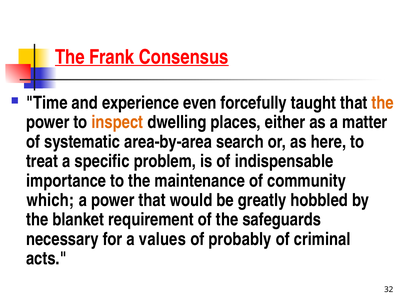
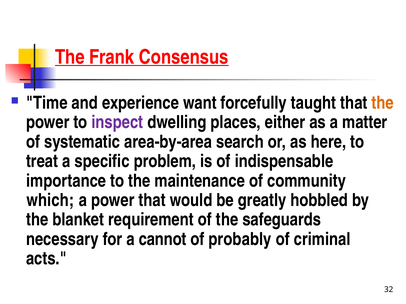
even: even -> want (200, 103)
inspect colour: orange -> purple (117, 123)
values: values -> cannot (163, 240)
